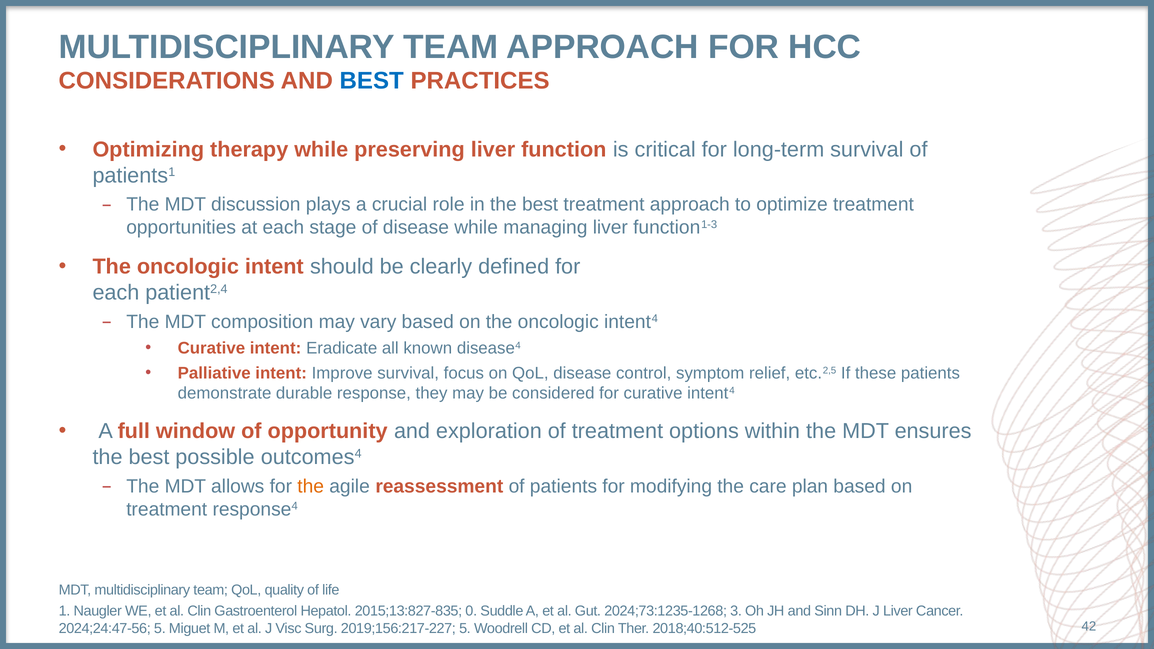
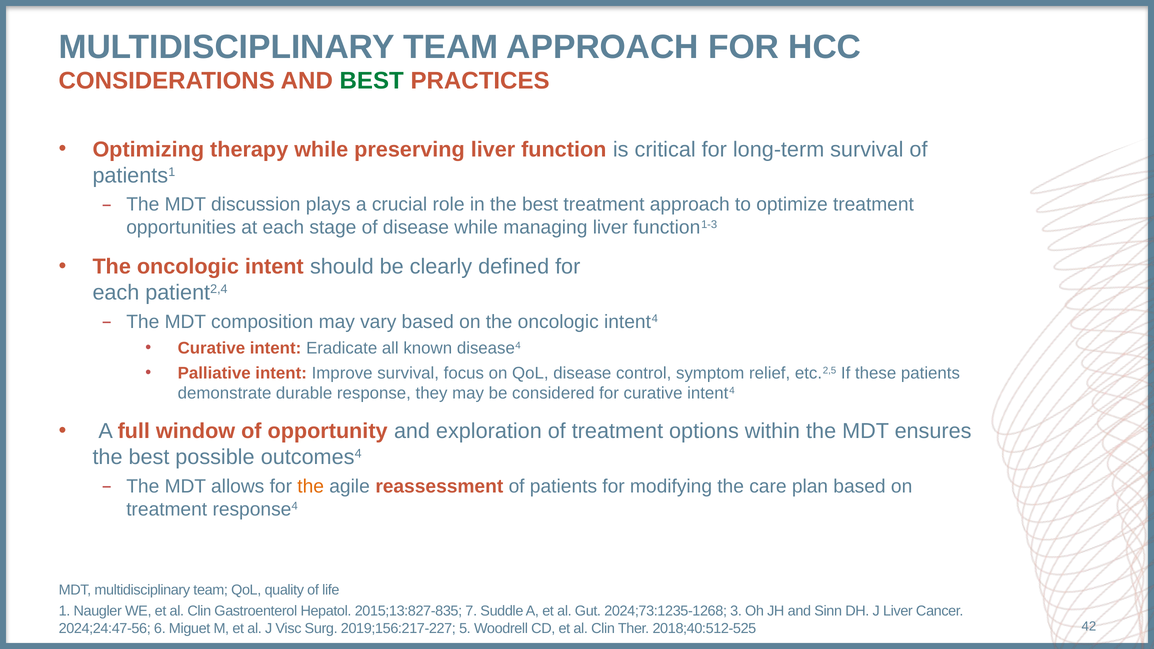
BEST colour: blue -> green (372, 81)
0: 0 -> 7 (471, 611)
2024;24:47-56 5: 5 -> 6 (160, 629)
